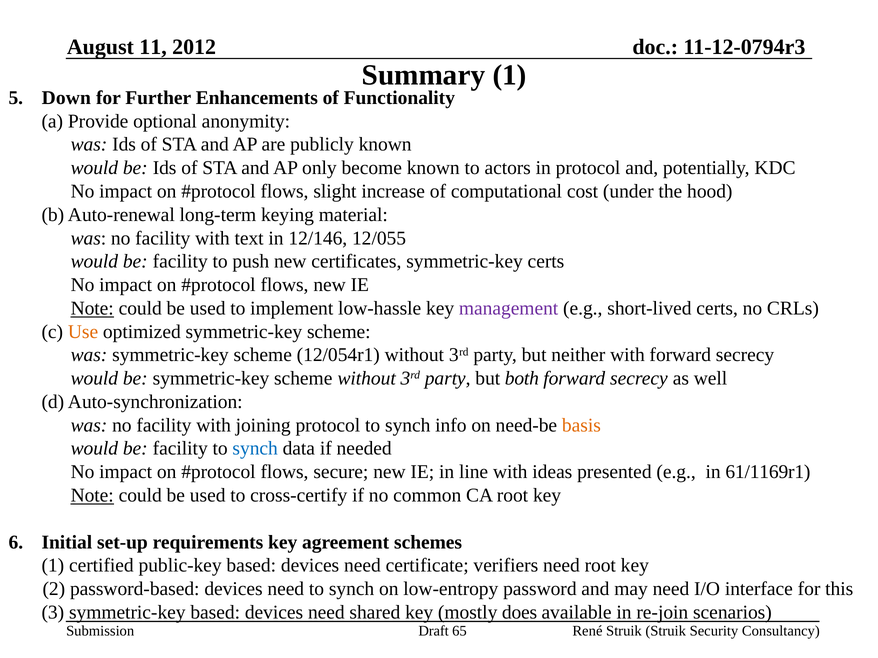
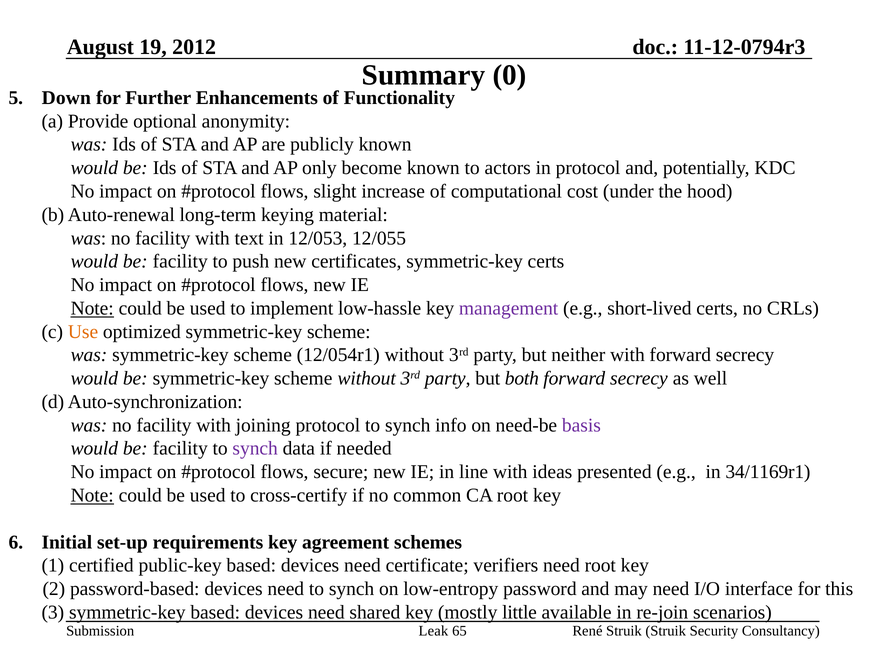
11: 11 -> 19 (153, 47)
Summary 1: 1 -> 0 (510, 75)
12/146: 12/146 -> 12/053 (318, 238)
basis colour: orange -> purple (581, 425)
synch colour: blue -> purple (255, 449)
61/1169r1: 61/1169r1 -> 34/1169r1 (768, 472)
does: does -> little (520, 613)
Draft: Draft -> Leak (433, 632)
